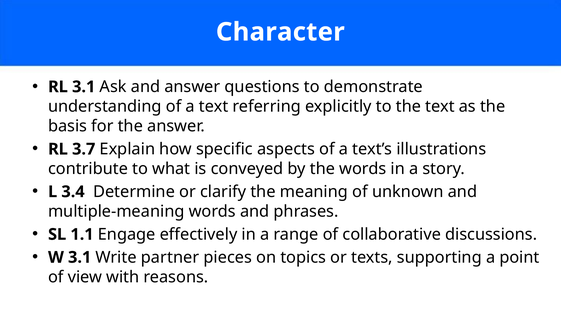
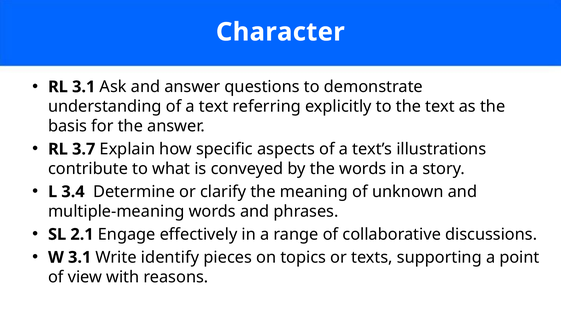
1.1: 1.1 -> 2.1 (82, 234)
partner: partner -> identify (170, 257)
